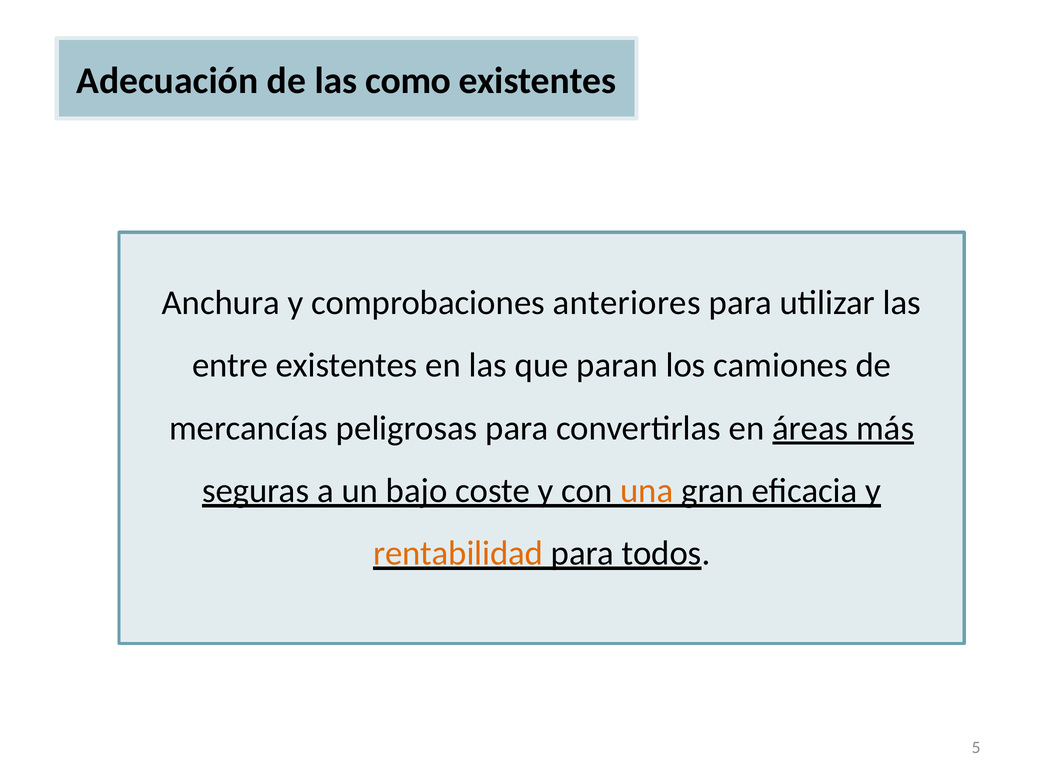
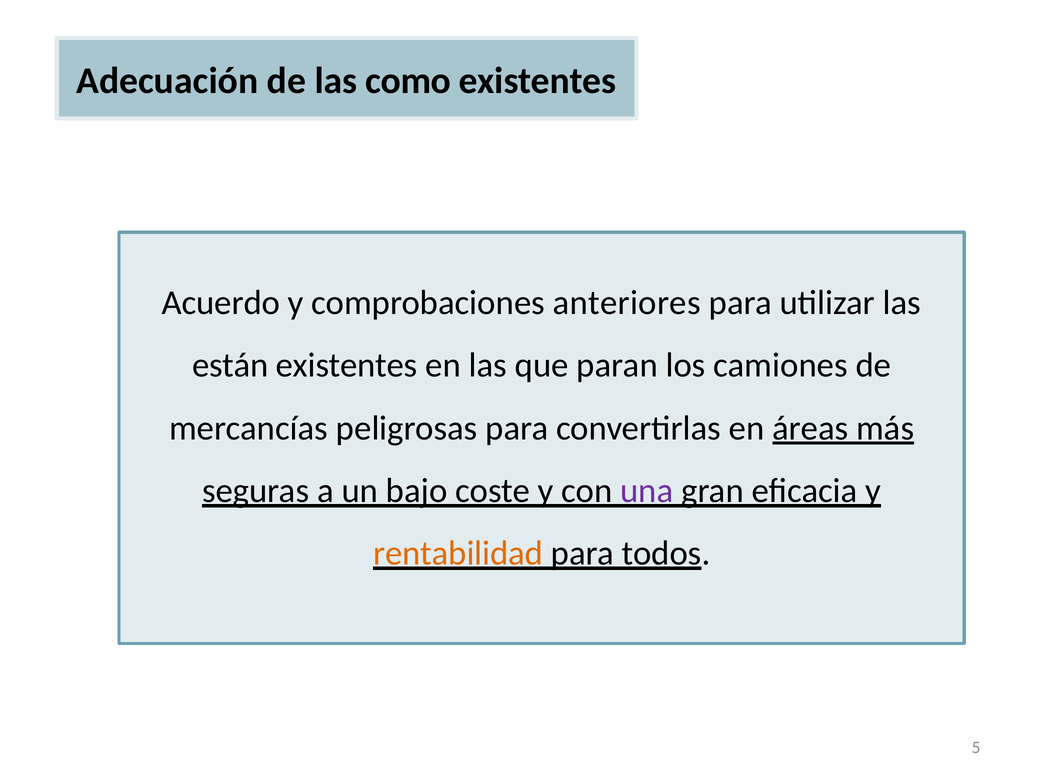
Anchura: Anchura -> Acuerdo (221, 302)
entre: entre -> están (230, 365)
una colour: orange -> purple (647, 490)
